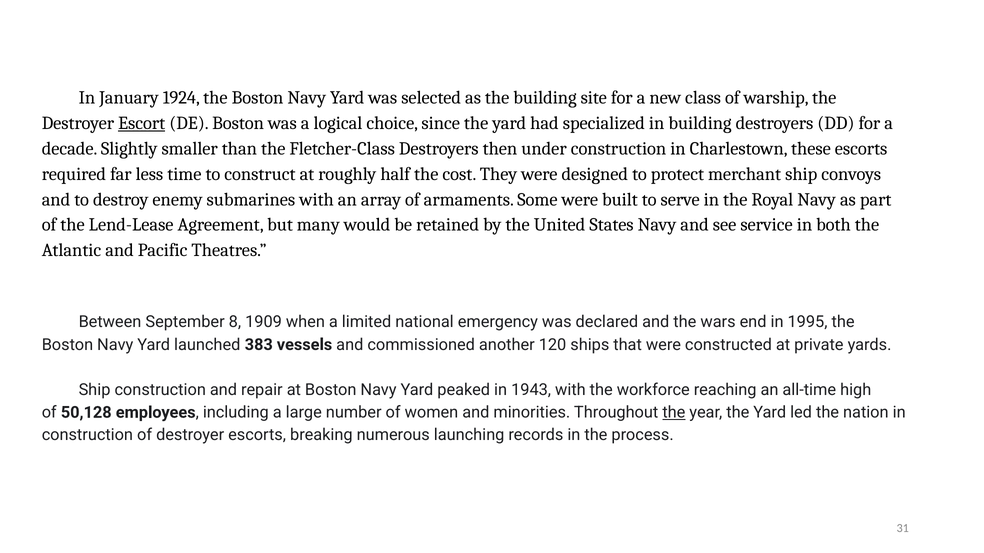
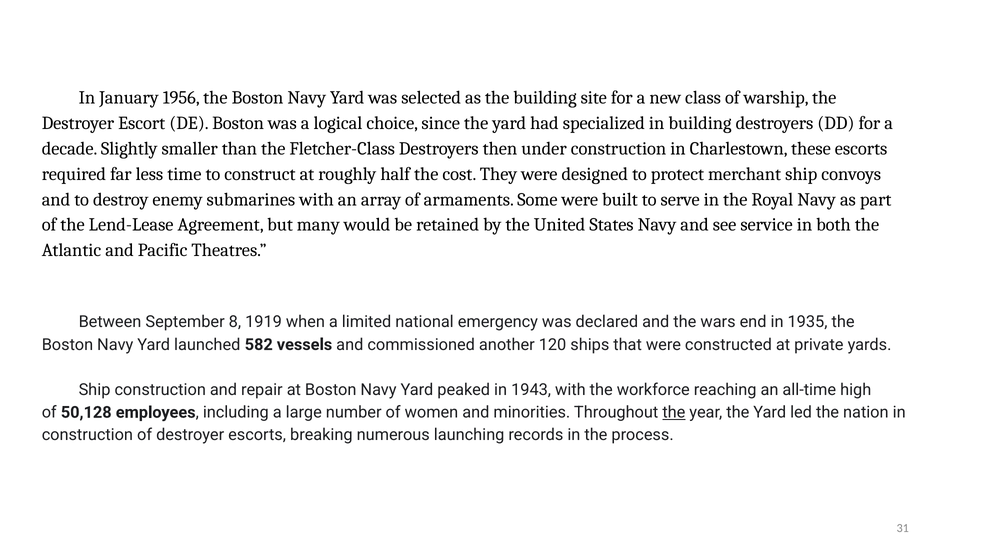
1924: 1924 -> 1956 (181, 98)
Escort underline: present -> none (142, 123)
1909: 1909 -> 1919 (264, 322)
1995: 1995 -> 1935 (808, 322)
383: 383 -> 582 (259, 345)
